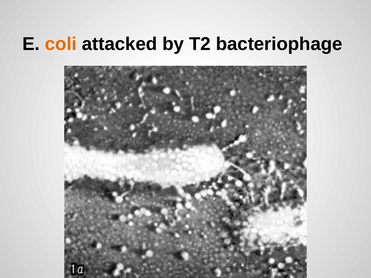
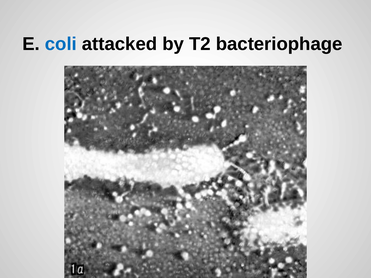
coli colour: orange -> blue (61, 44)
